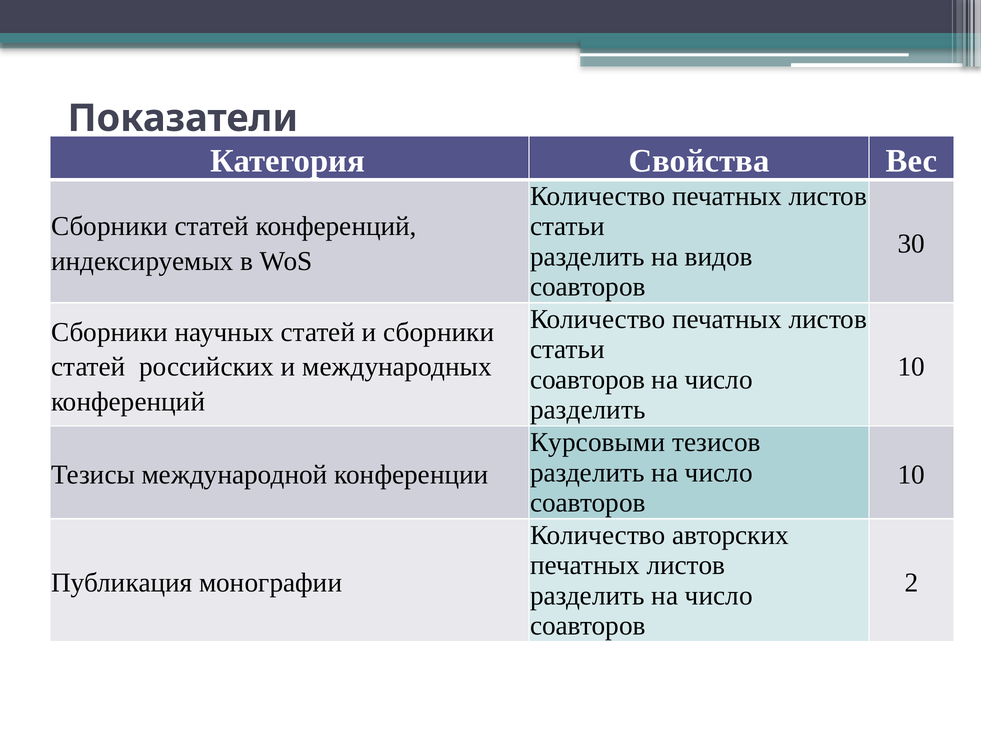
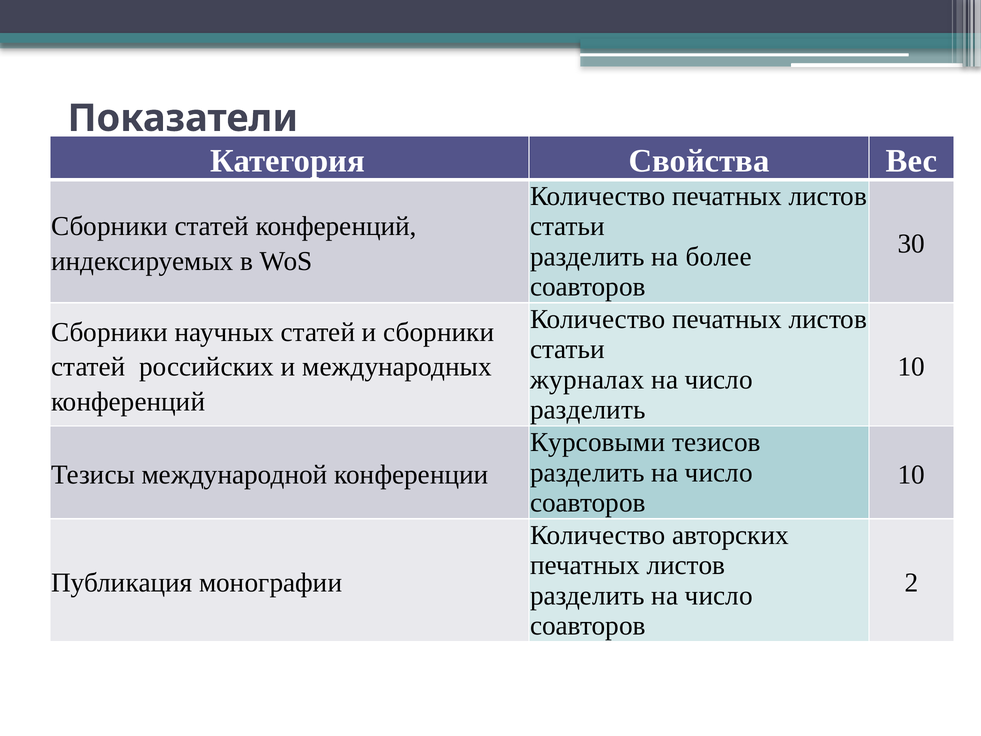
видов: видов -> более (719, 257)
соавторов: соавторов -> журналах (587, 380)
